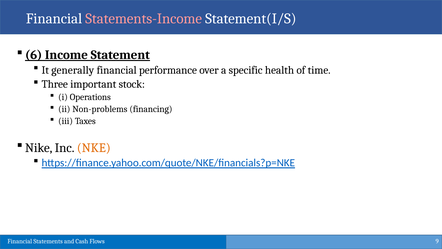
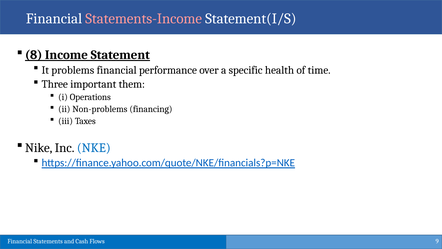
6: 6 -> 8 (34, 55)
generally: generally -> problems (73, 70)
stock: stock -> them (132, 84)
NKE colour: orange -> blue (94, 148)
